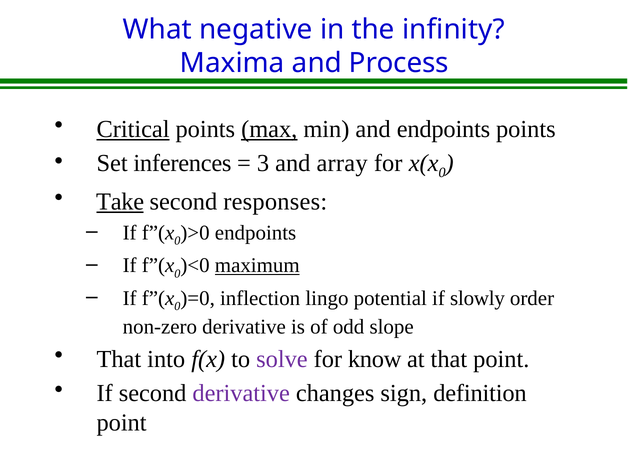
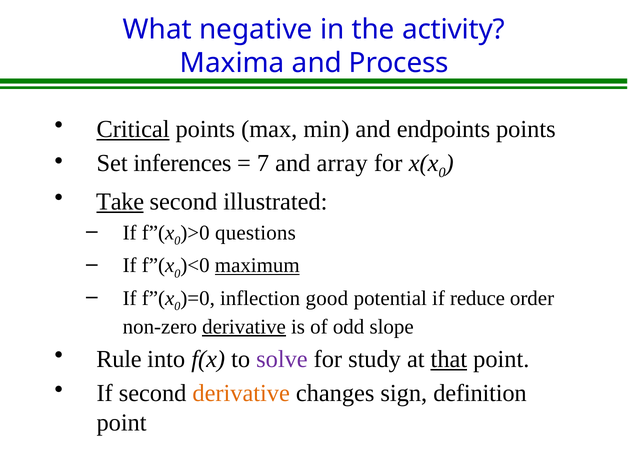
infinity: infinity -> activity (453, 30)
max underline: present -> none (269, 129)
3: 3 -> 7 (263, 163)
responses: responses -> illustrated (275, 202)
endpoints: endpoints -> questions (255, 233)
lingo: lingo -> good (327, 298)
slowly: slowly -> reduce (478, 298)
derivative underline: none -> present (244, 327)
That: That -> Rule (119, 359)
know: know -> study (375, 359)
that underline: none -> present (449, 359)
derivative colour: purple -> orange (241, 393)
